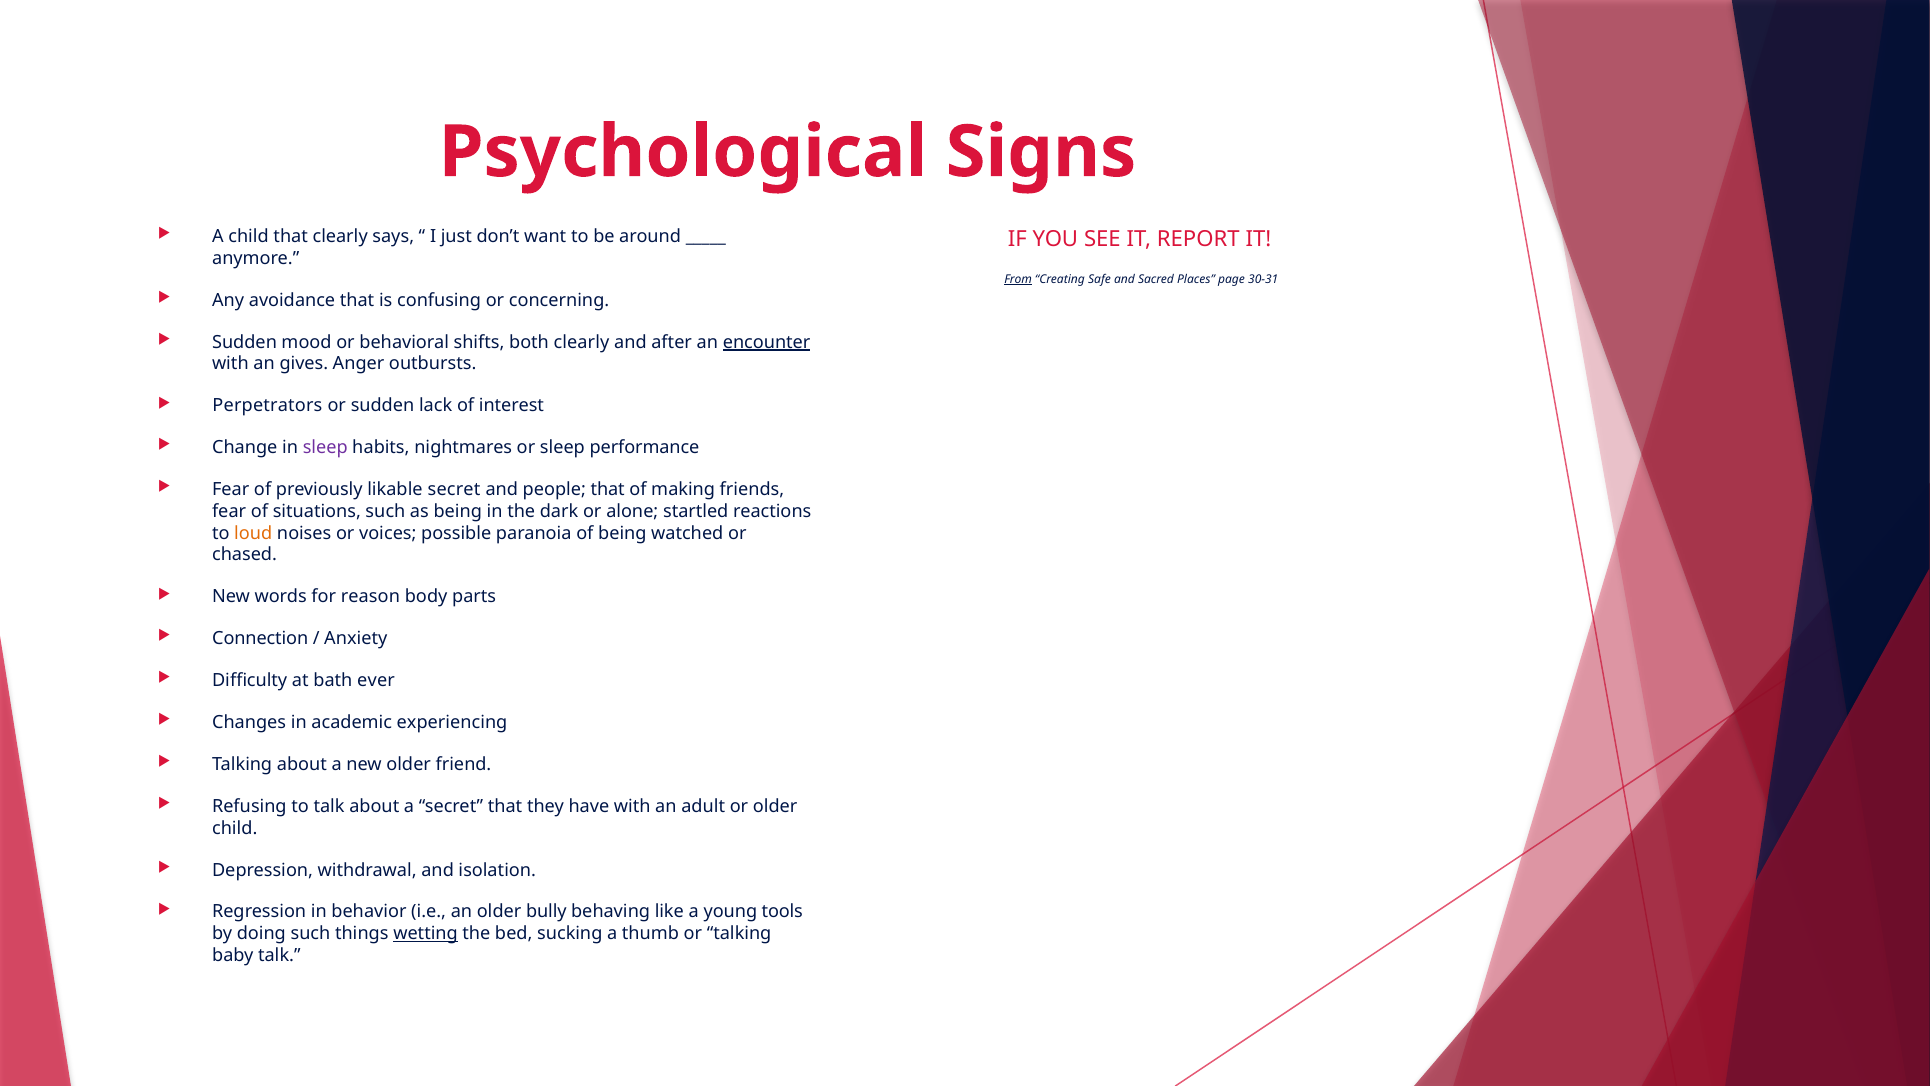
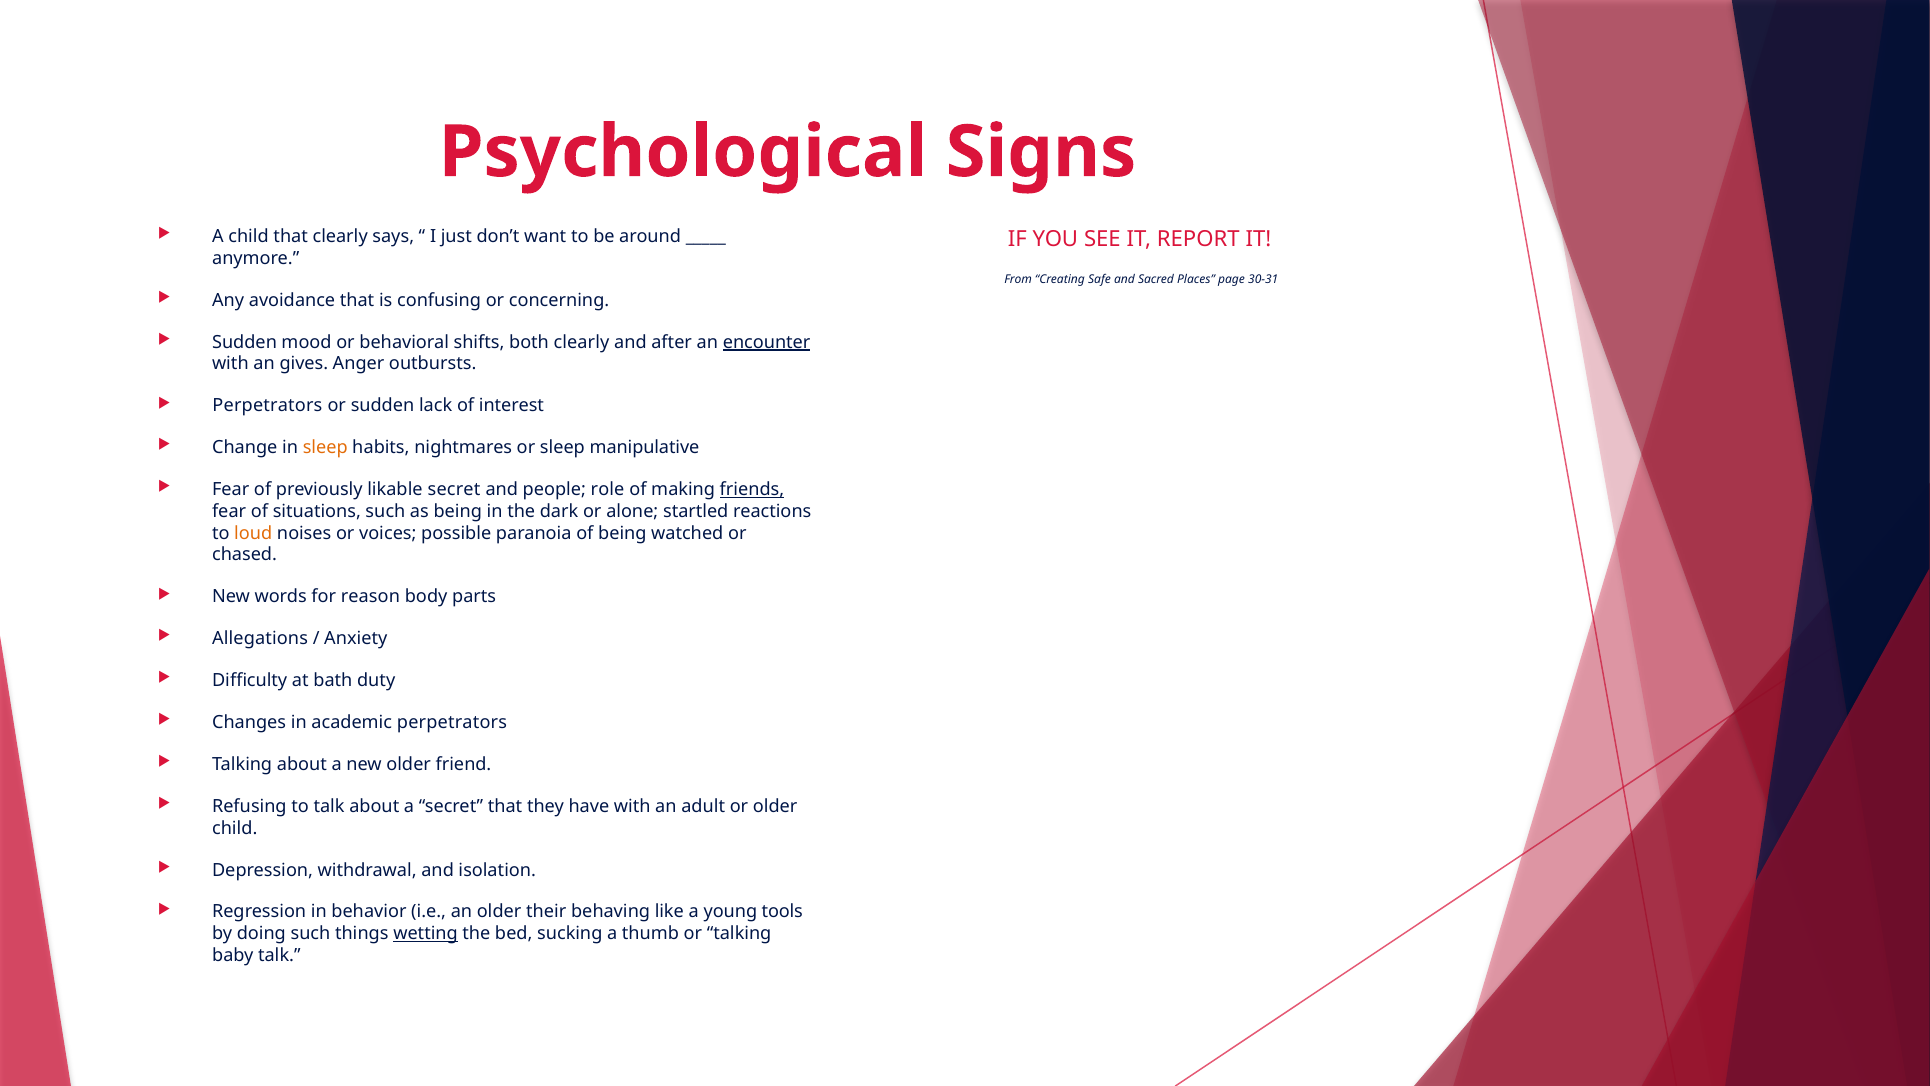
From underline: present -> none (1018, 279)
sleep colour: purple -> orange (325, 448)
performance: performance -> manipulative (645, 448)
people that: that -> role (608, 489)
friends underline: none -> present (752, 489)
Connection: Connection -> Allegations (260, 639)
ever: ever -> duty (376, 680)
academic experiencing: experiencing -> perpetrators (452, 722)
bully: bully -> their (546, 912)
